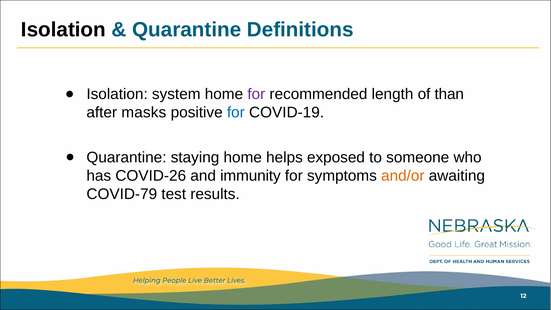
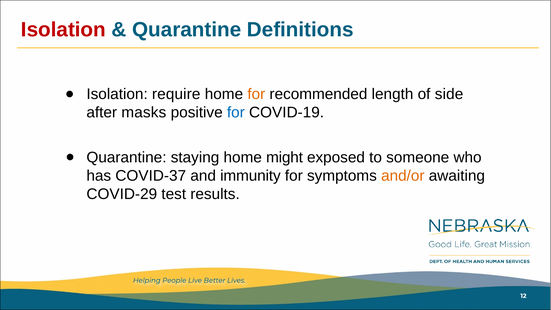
Isolation colour: black -> red (63, 30)
system: system -> require (176, 94)
for colour: purple -> orange (256, 94)
than: than -> side (449, 94)
helps: helps -> might (285, 157)
COVID-26: COVID-26 -> COVID-37 (151, 176)
COVID-79: COVID-79 -> COVID-29 (122, 194)
